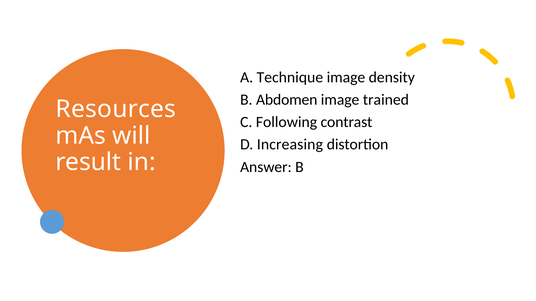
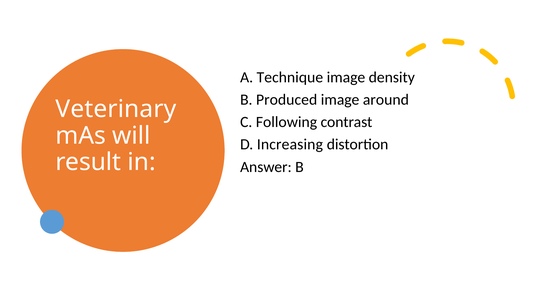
Abdomen: Abdomen -> Produced (287, 100)
trained: trained -> around (386, 100)
Resources: Resources -> Veterinary (116, 109)
